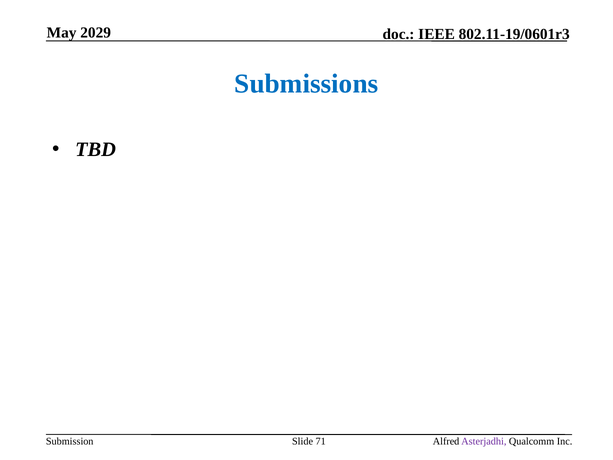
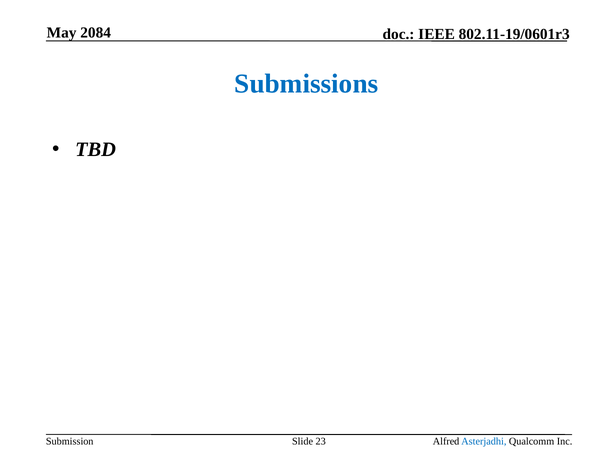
2029: 2029 -> 2084 (96, 32)
71: 71 -> 23 (321, 441)
Asterjadhi colour: purple -> blue (484, 441)
